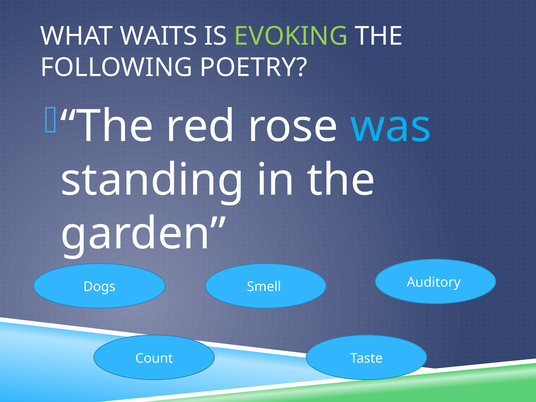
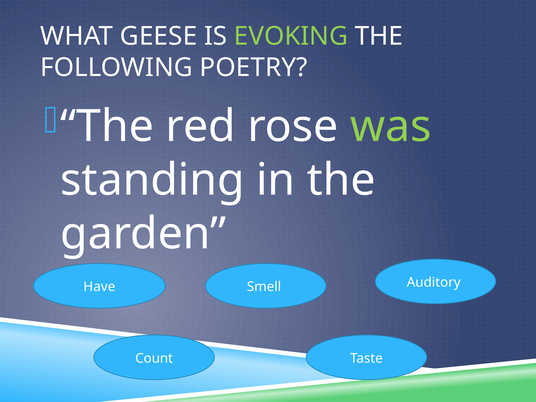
WAITS: WAITS -> GEESE (159, 36)
was colour: light blue -> light green (391, 126)
Dogs: Dogs -> Have (99, 287)
